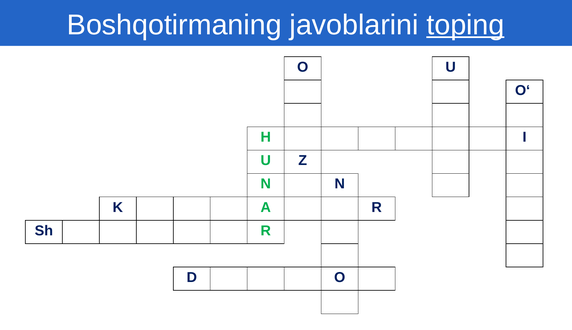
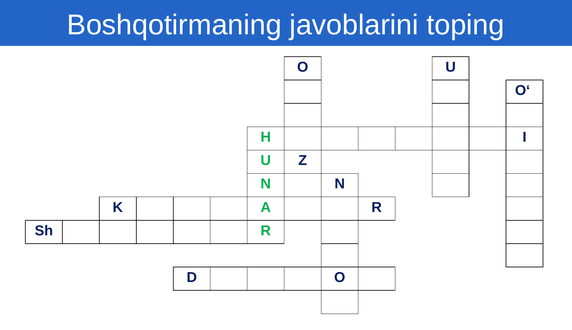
toping underline: present -> none (465, 25)
